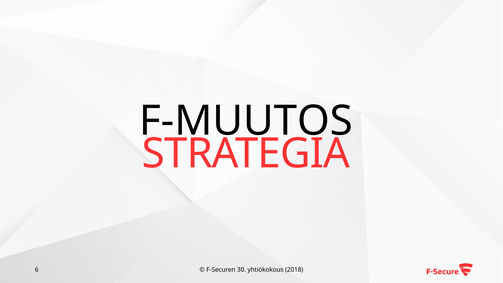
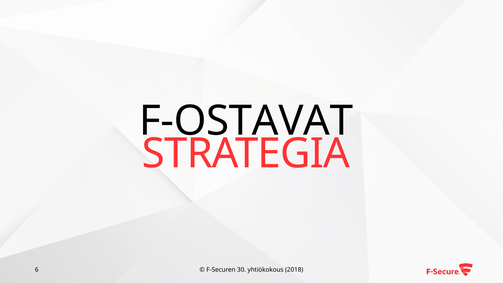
F-MUUTOS: F-MUUTOS -> F-OSTAVAT (246, 121)
